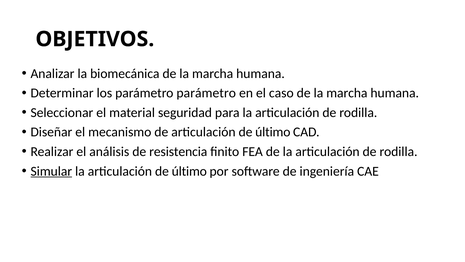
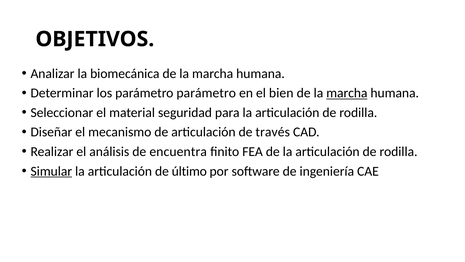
caso: caso -> bien (281, 93)
marcha underline: none -> present (347, 93)
de articulación de último: último -> través (273, 132)
resistencia: resistencia -> encuentra (178, 151)
